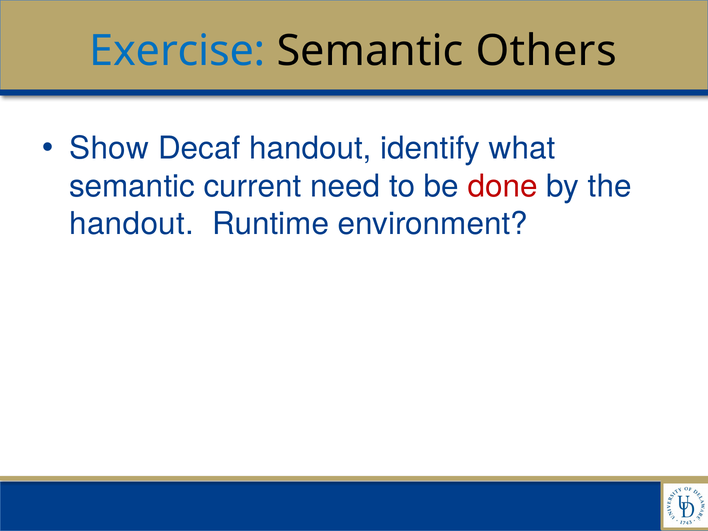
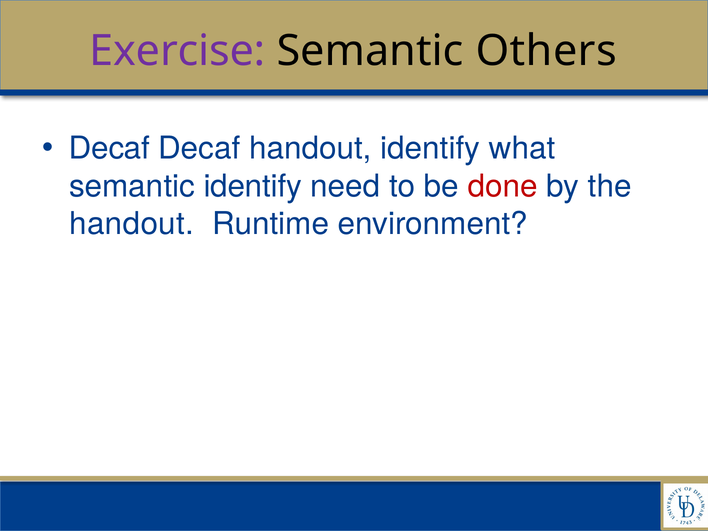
Exercise colour: blue -> purple (177, 51)
Show: Show -> Decaf (109, 149)
semantic current: current -> identify (253, 186)
